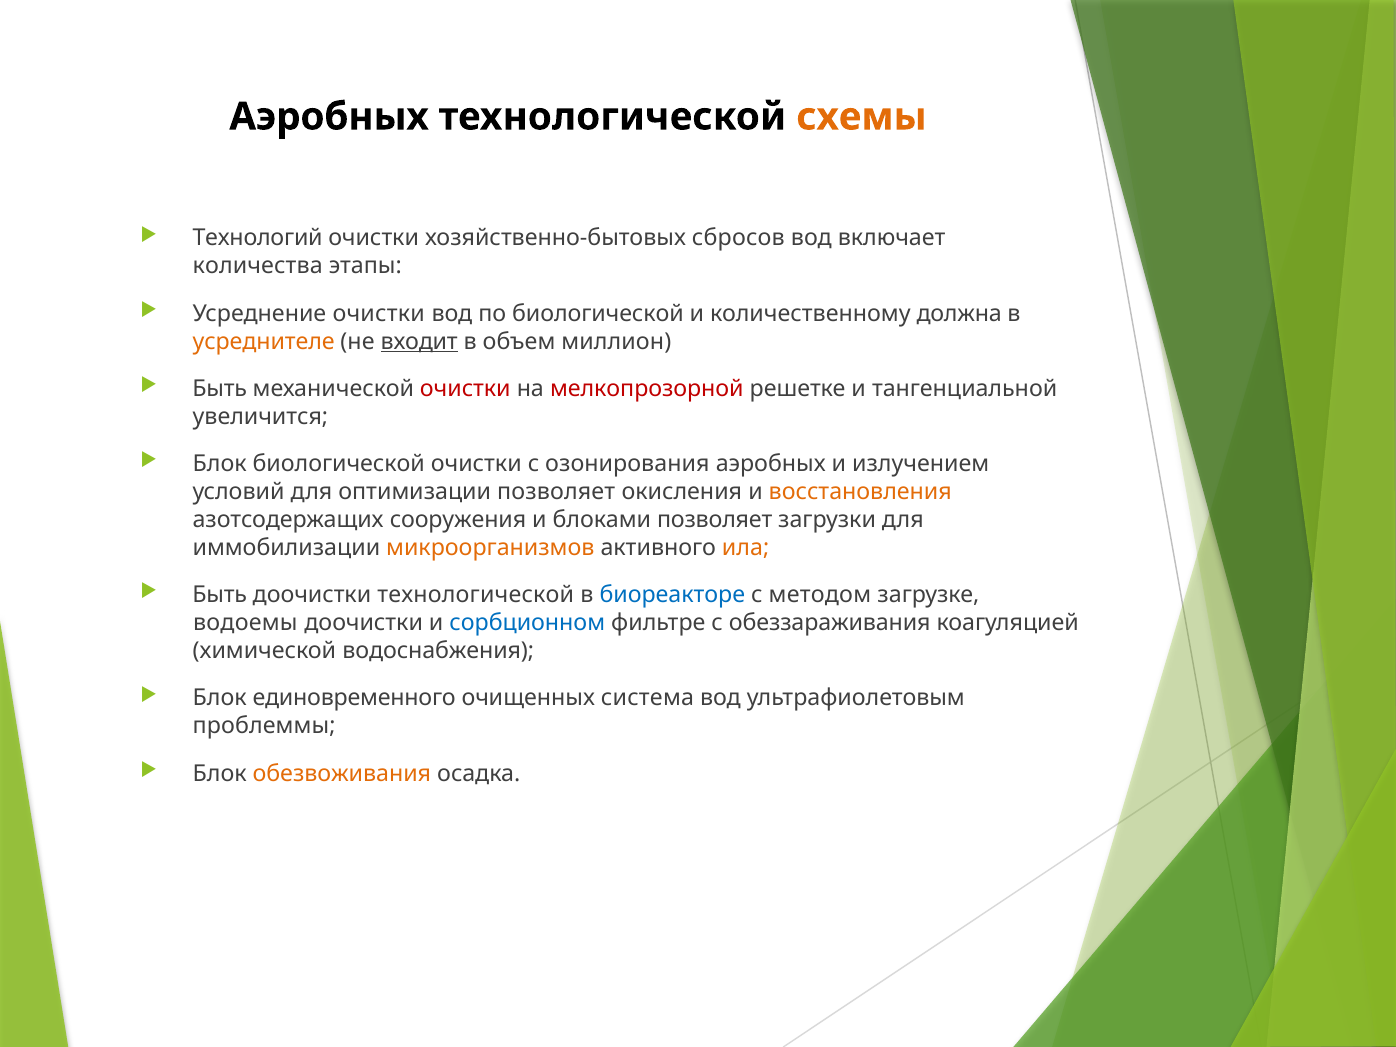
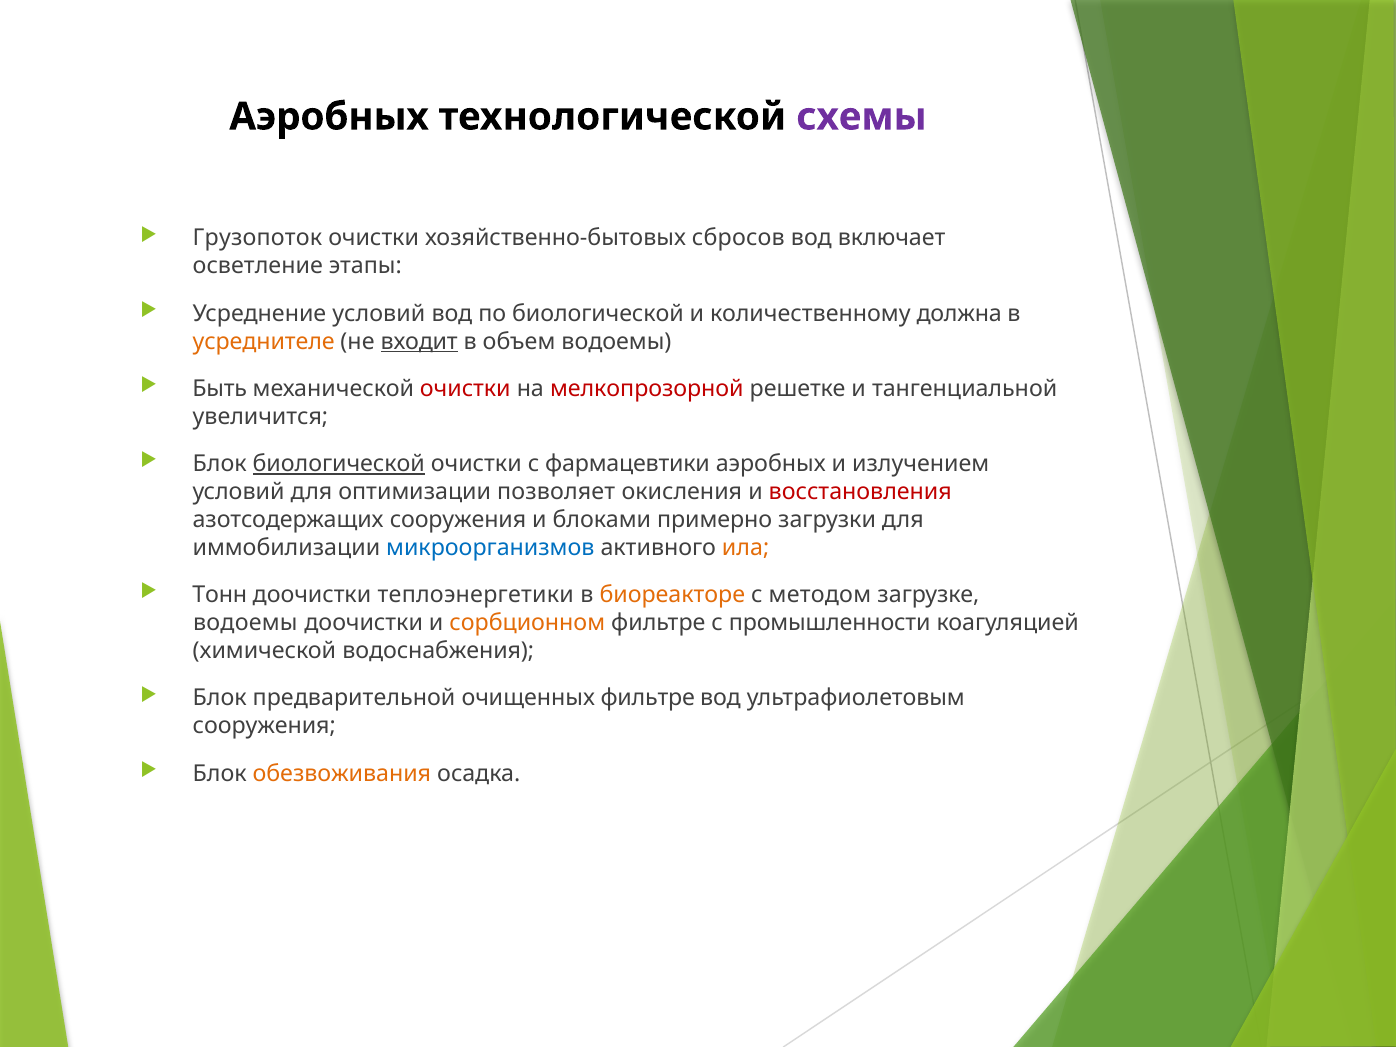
схемы colour: orange -> purple (862, 117)
Технологий: Технологий -> Грузопоток (257, 238)
количества: количества -> осветление (258, 266)
Усреднение очистки: очистки -> условий (379, 313)
объем миллион: миллион -> водоемы (616, 341)
биологической underline: none -> present (339, 464)
озонирования: озонирования -> фармацевтики (628, 464)
восстановления colour: orange -> red (860, 492)
блоками позволяет: позволяет -> примерно (715, 520)
микроорганизмов colour: orange -> blue (490, 548)
Быть: Быть -> Тонн (220, 595)
доочистки технологической: технологической -> теплоэнергетики (476, 595)
биореакторе colour: blue -> orange (672, 595)
сорбционном colour: blue -> orange (527, 623)
обеззараживания: обеззараживания -> промышленности (830, 623)
единовременного: единовременного -> предварительной (354, 698)
очищенных система: система -> фильтре (648, 698)
проблеммы: проблеммы -> сооружения (264, 726)
